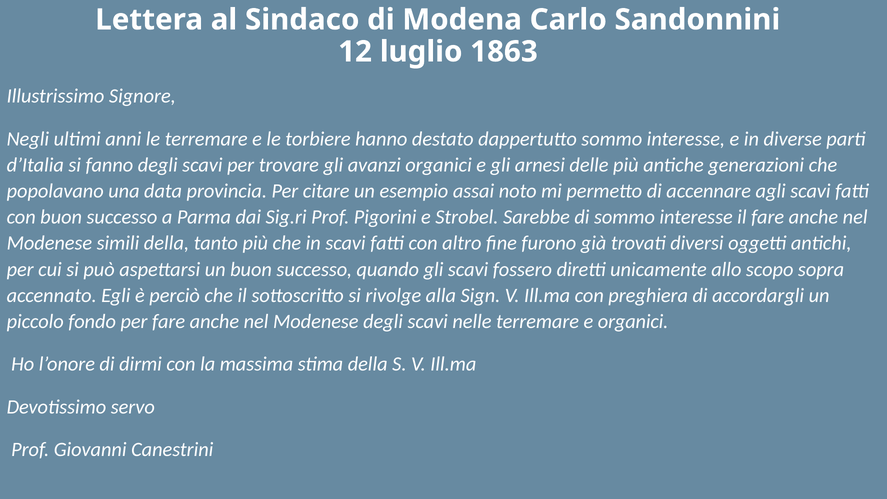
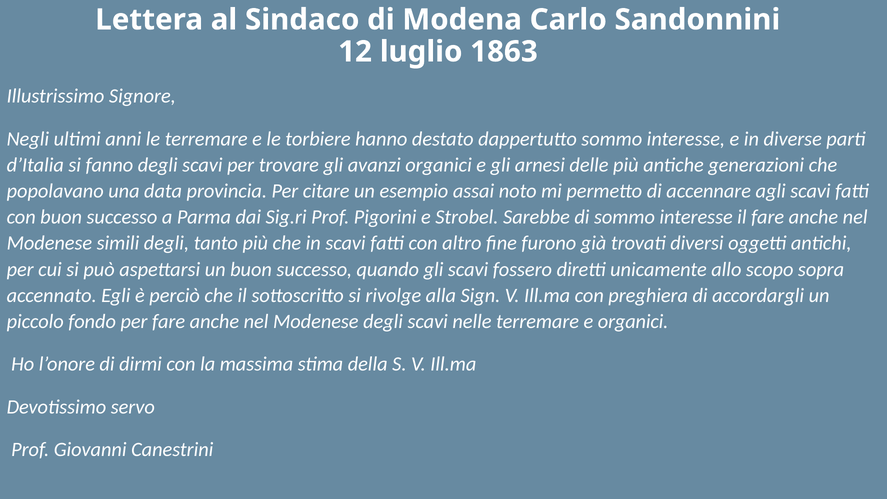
simili della: della -> degli (166, 243)
